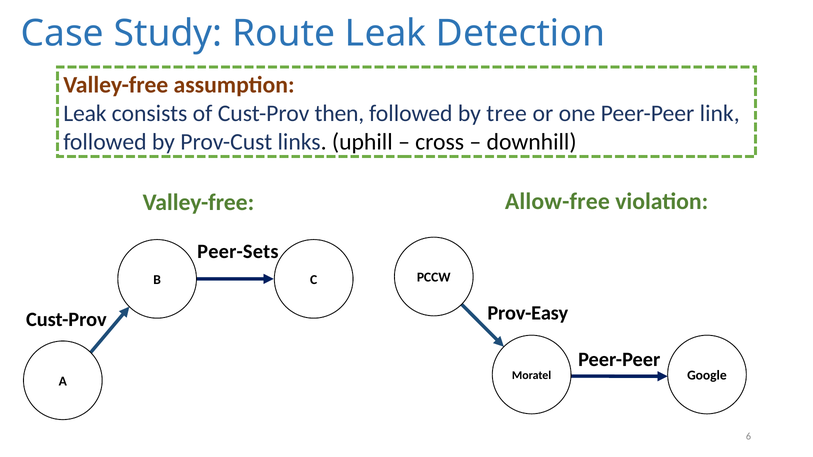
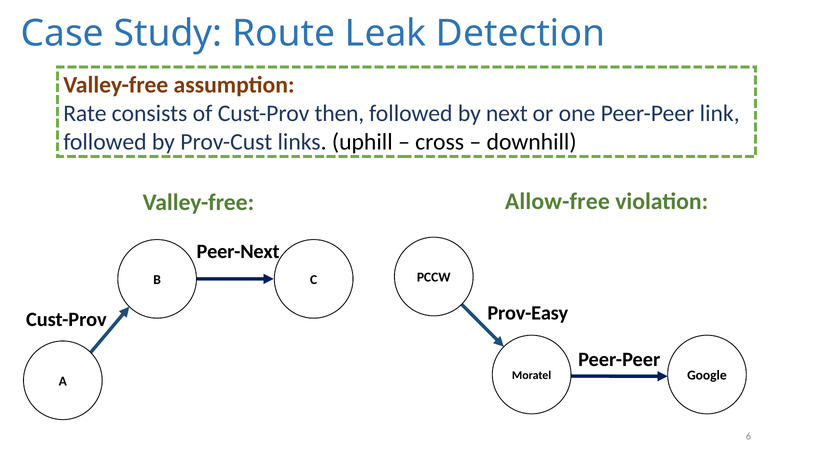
Leak: Leak -> Rate (85, 113)
tree: tree -> next (507, 113)
Peer-Sets: Peer-Sets -> Peer-Next (238, 252)
